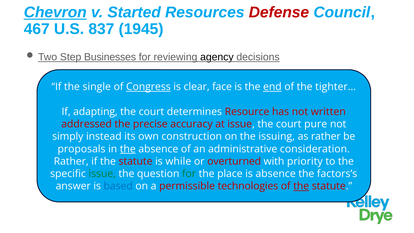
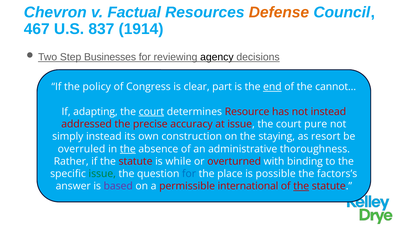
Chevron underline: present -> none (55, 12)
Started: Started -> Factual (134, 12)
Defense colour: red -> orange (279, 12)
1945: 1945 -> 1914 (141, 29)
single: single -> policy (97, 87)
Congress underline: present -> none (148, 87)
face: face -> part (222, 87)
tighter…: tighter… -> cannot… (336, 87)
court underline: none -> present (151, 112)
not written: written -> instead (328, 112)
issuing: issuing -> staying (277, 136)
as rather: rather -> resort (326, 136)
proposals: proposals -> overruled (82, 149)
consideration: consideration -> thoroughness (315, 149)
priority: priority -> binding (305, 161)
for colour: green -> blue (189, 174)
is absence: absence -> possible (276, 174)
based colour: blue -> purple (118, 186)
technologies: technologies -> international (248, 186)
